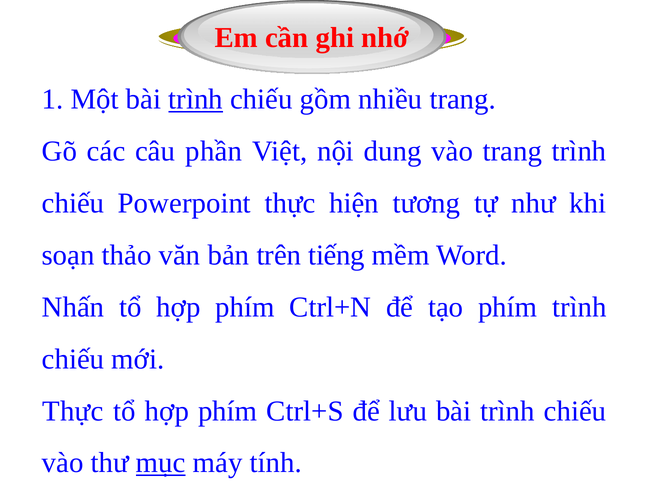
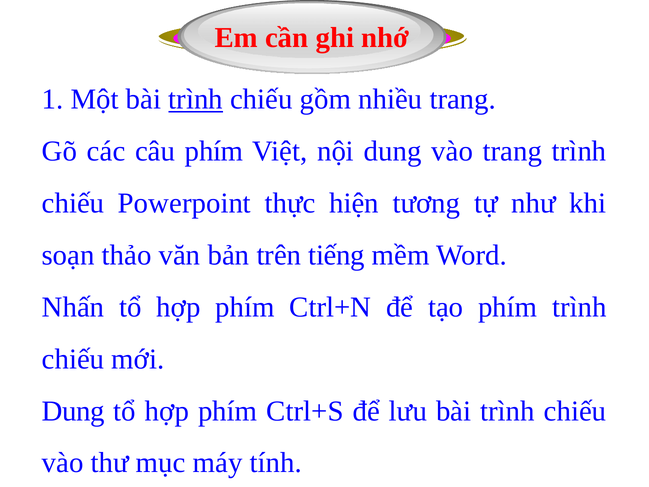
câu phần: phần -> phím (214, 151)
Thực: Thực -> Dung (73, 411)
mục underline: present -> none (161, 463)
